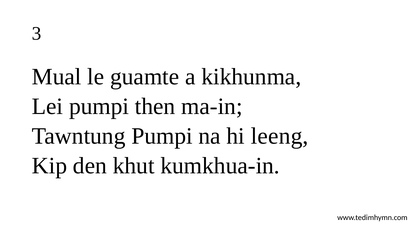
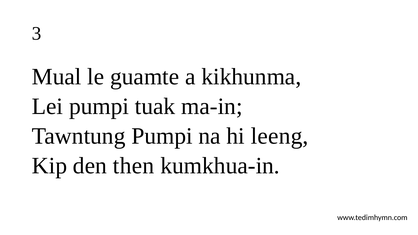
then: then -> tuak (155, 106)
khut: khut -> then (134, 166)
